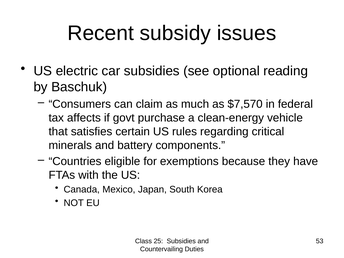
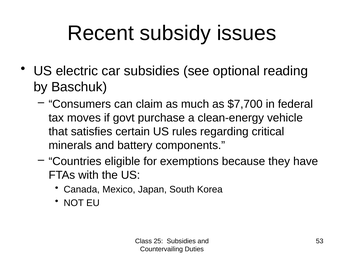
$7,570: $7,570 -> $7,700 (245, 104)
affects: affects -> moves (84, 118)
